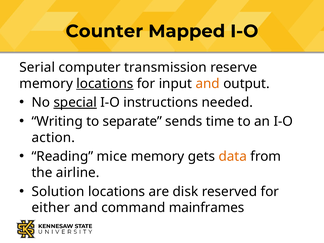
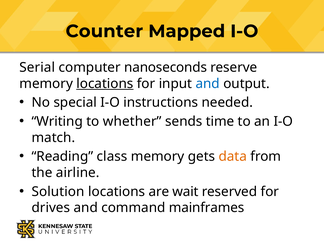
transmission: transmission -> nanoseconds (166, 67)
and colour: orange -> blue (208, 84)
special underline: present -> none (75, 102)
separate: separate -> whether (132, 121)
action: action -> match (53, 138)
mice: mice -> class (112, 156)
disk: disk -> wait (186, 192)
either: either -> drives (51, 208)
